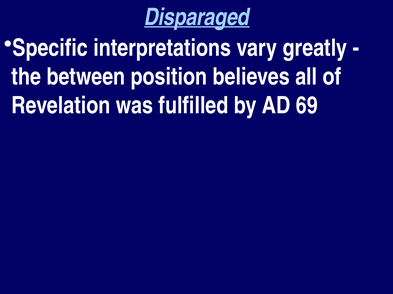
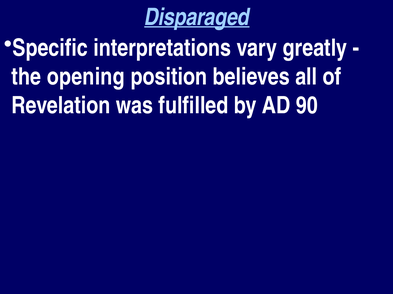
between: between -> opening (86, 77)
69: 69 -> 90 (307, 106)
